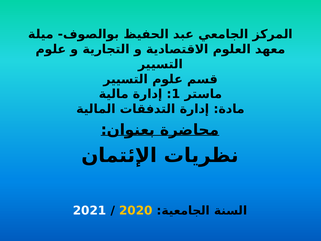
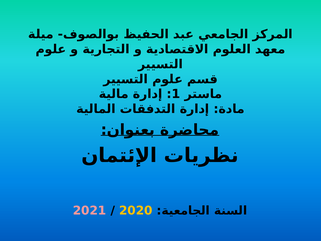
2021 colour: white -> pink (90, 211)
